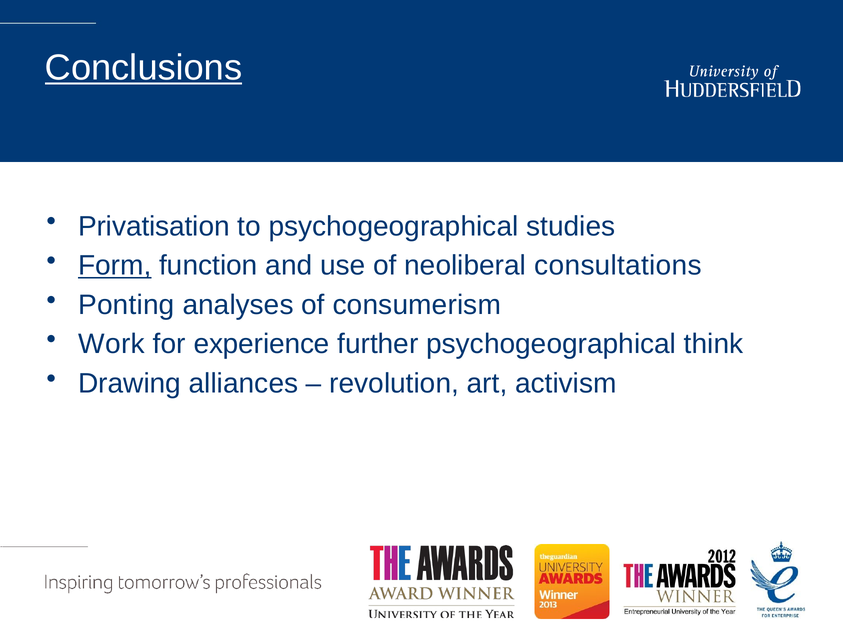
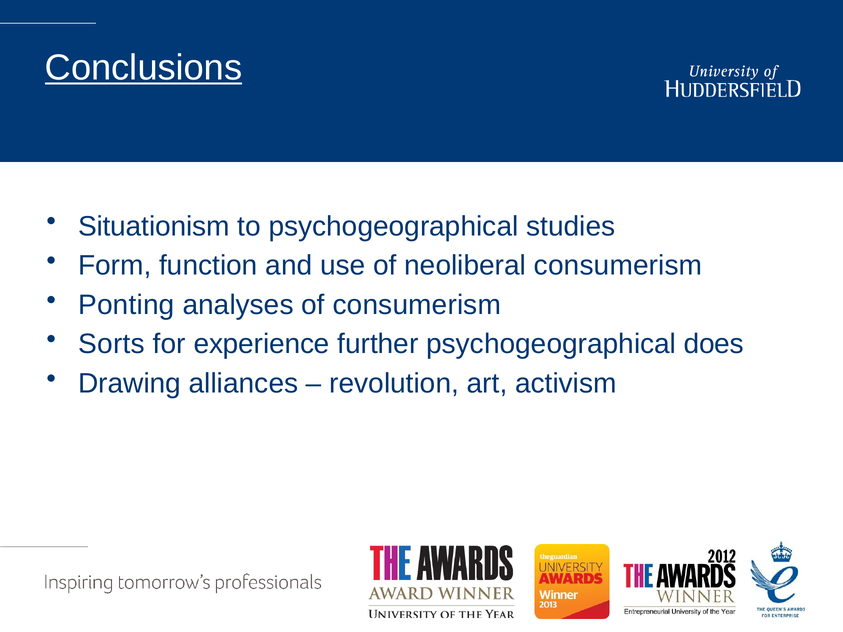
Privatisation: Privatisation -> Situationism (154, 226)
Form underline: present -> none (115, 266)
neoliberal consultations: consultations -> consumerism (618, 266)
Work: Work -> Sorts (112, 344)
think: think -> does (714, 344)
